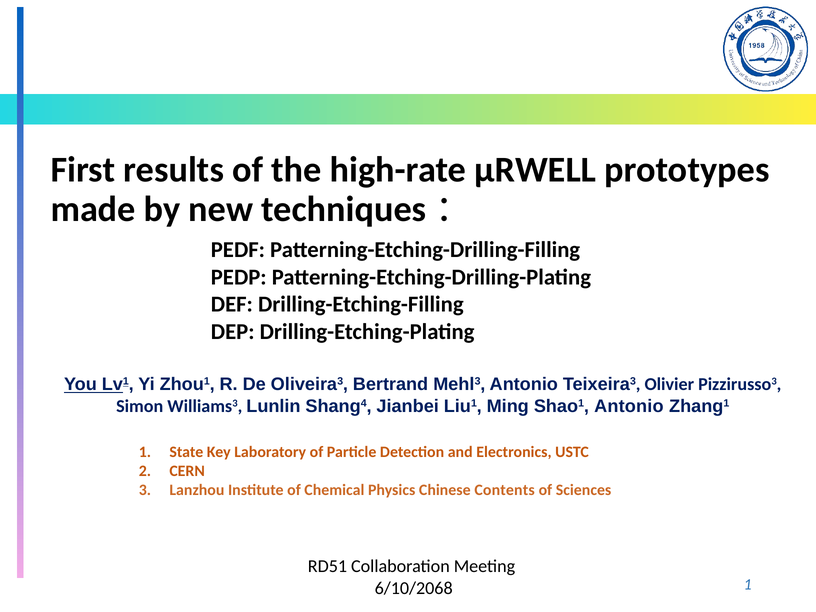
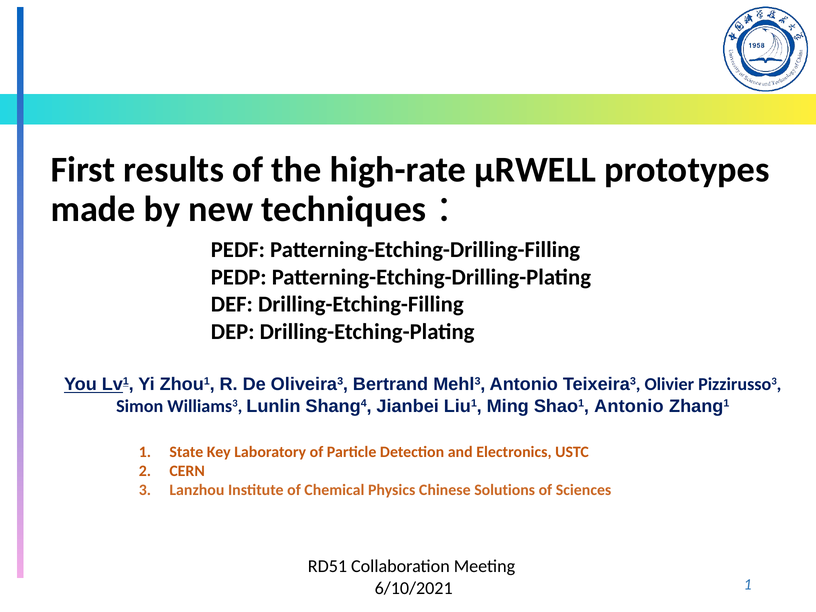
Contents: Contents -> Solutions (505, 490)
6/10/2068: 6/10/2068 -> 6/10/2021 (414, 588)
